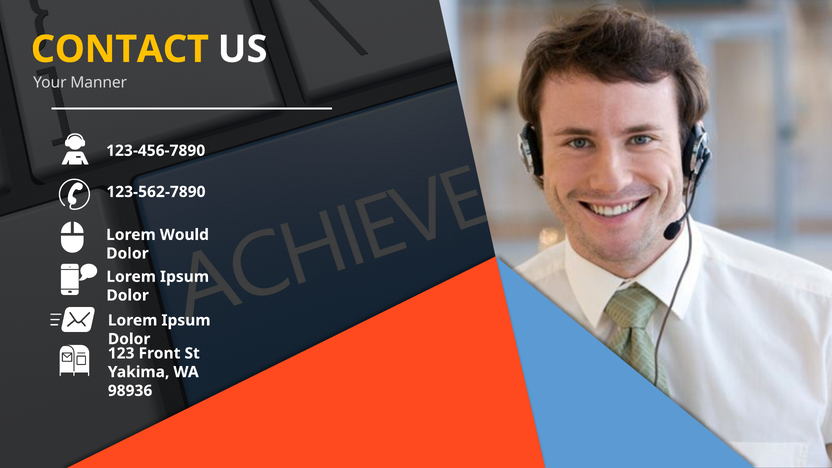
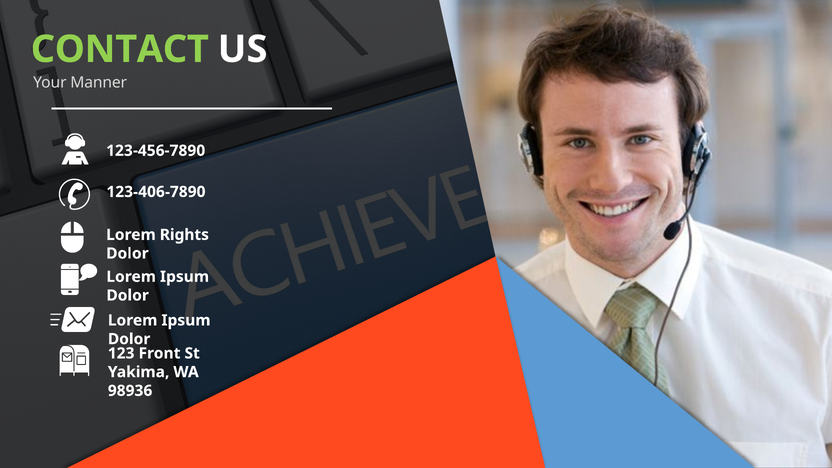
CONTACT colour: yellow -> light green (120, 49)
123-562-7890: 123-562-7890 -> 123-406-7890 (156, 192)
Would: Would -> Rights (184, 235)
